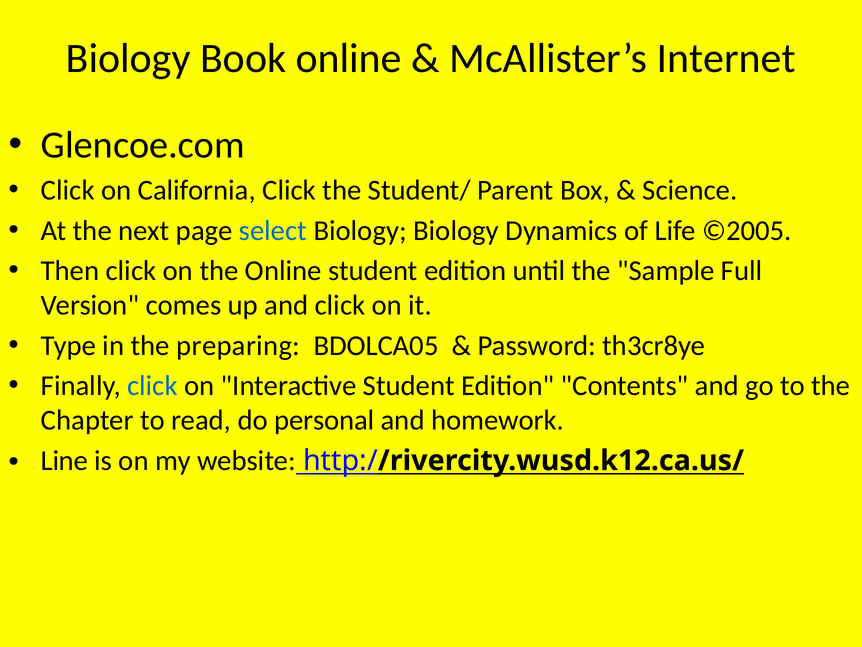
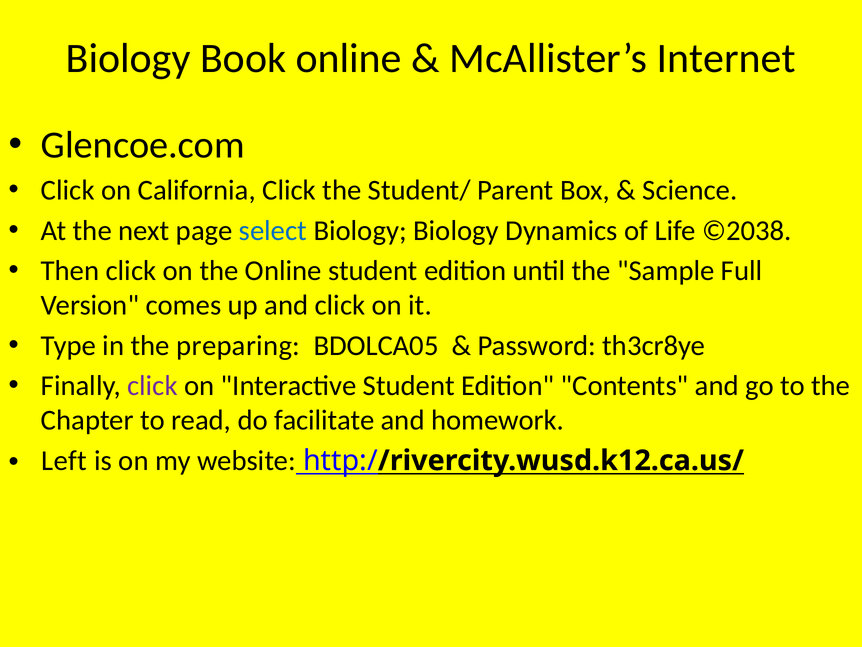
©2005: ©2005 -> ©2038 (747, 230)
click colour: blue -> purple (152, 386)
personal: personal -> facilitate (324, 420)
Line: Line -> Left (64, 460)
